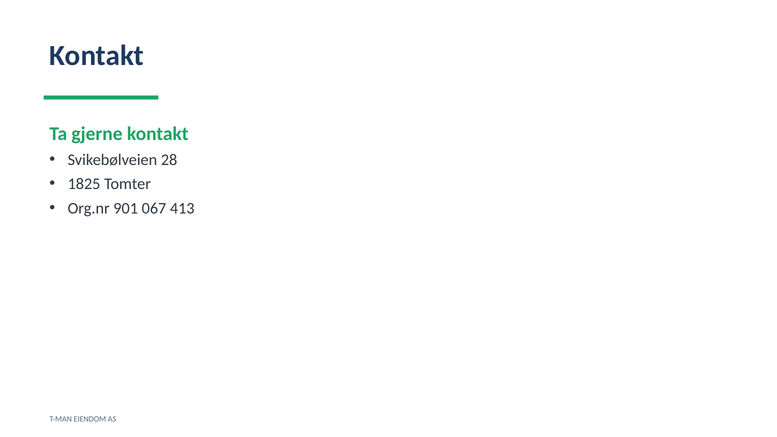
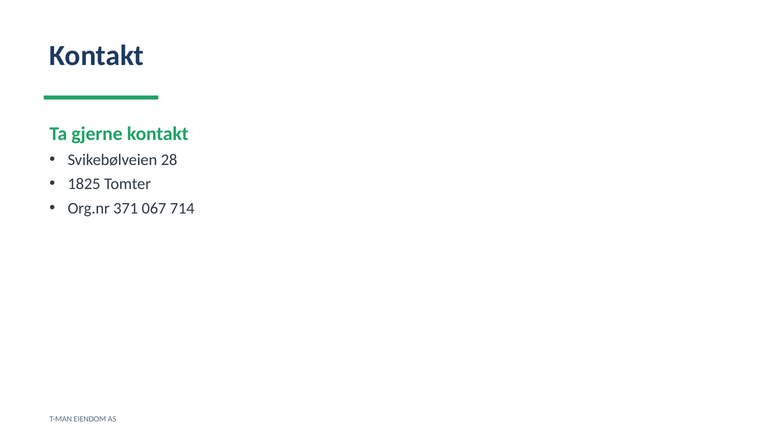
901: 901 -> 371 (126, 208)
413: 413 -> 714 (182, 208)
